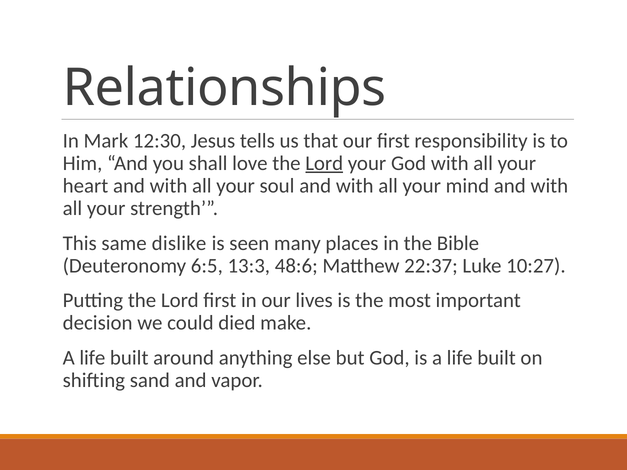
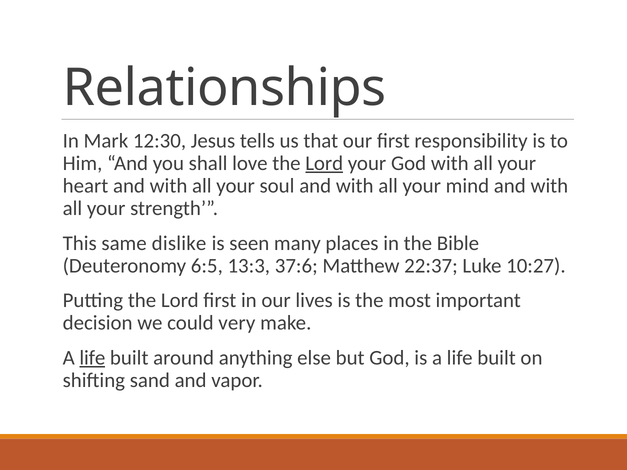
48:6: 48:6 -> 37:6 (296, 266)
died: died -> very (237, 323)
life underline: none -> present (92, 358)
